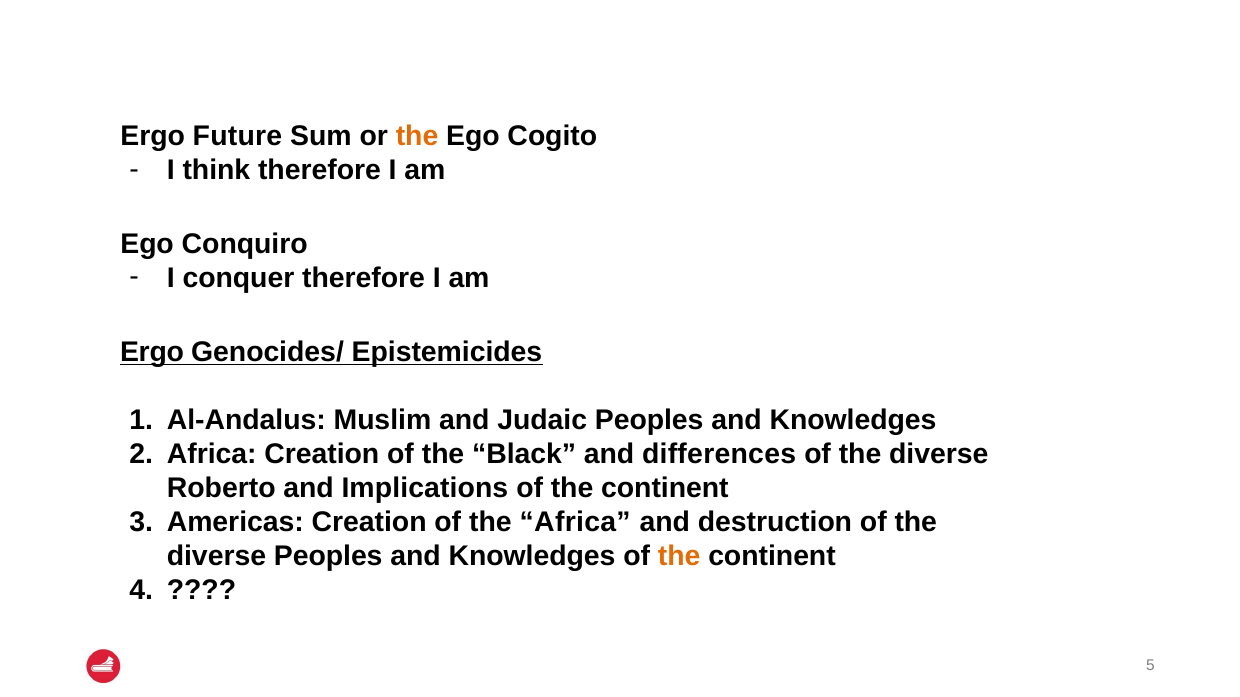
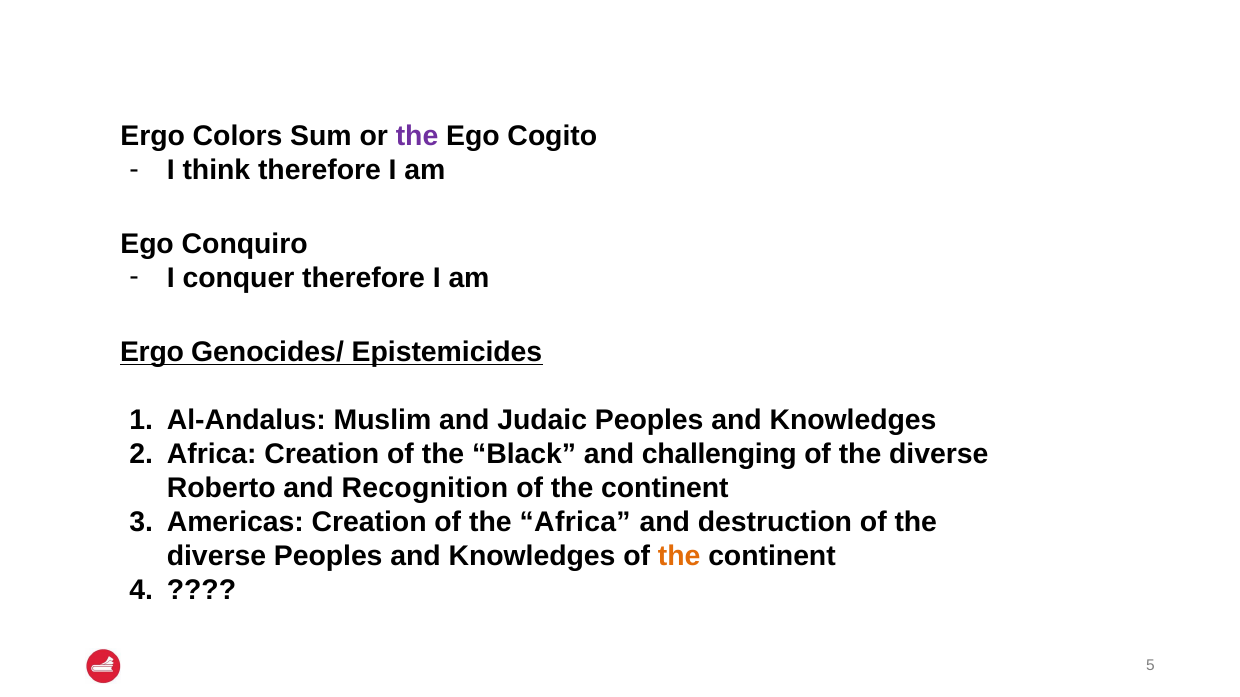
Future: Future -> Colors (238, 136)
the colour: orange -> purple (417, 136)
differences: differences -> challenging (719, 454)
Implications: Implications -> Recognition (425, 488)
